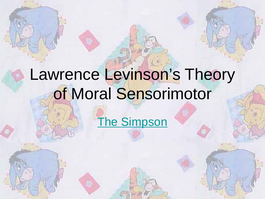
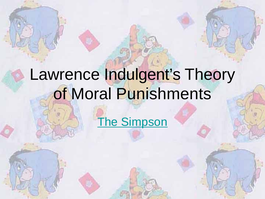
Levinson’s: Levinson’s -> Indulgent’s (143, 74)
Sensorimotor: Sensorimotor -> Punishments (164, 94)
